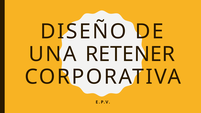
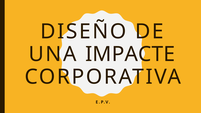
RETENER: RETENER -> IMPACTE (130, 54)
